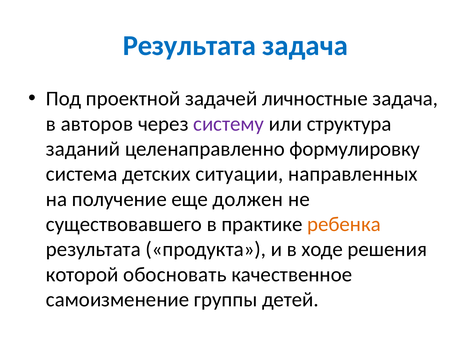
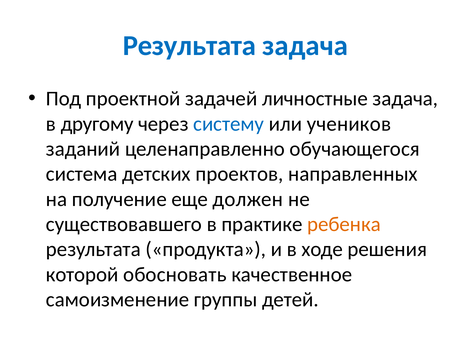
авторов: авторов -> другому (97, 124)
систему colour: purple -> blue (229, 124)
структура: структура -> учеников (349, 124)
формулировку: формулировку -> обучающегося (355, 149)
ситуации: ситуации -> проектов (239, 174)
